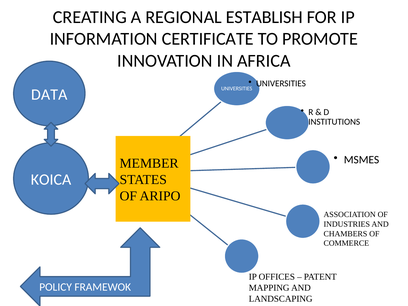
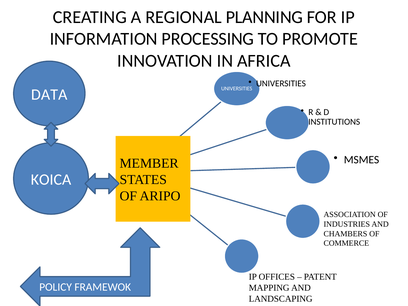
ESTABLISH: ESTABLISH -> PLANNING (264, 17)
CERTIFICATE: CERTIFICATE -> PROCESSING (208, 39)
